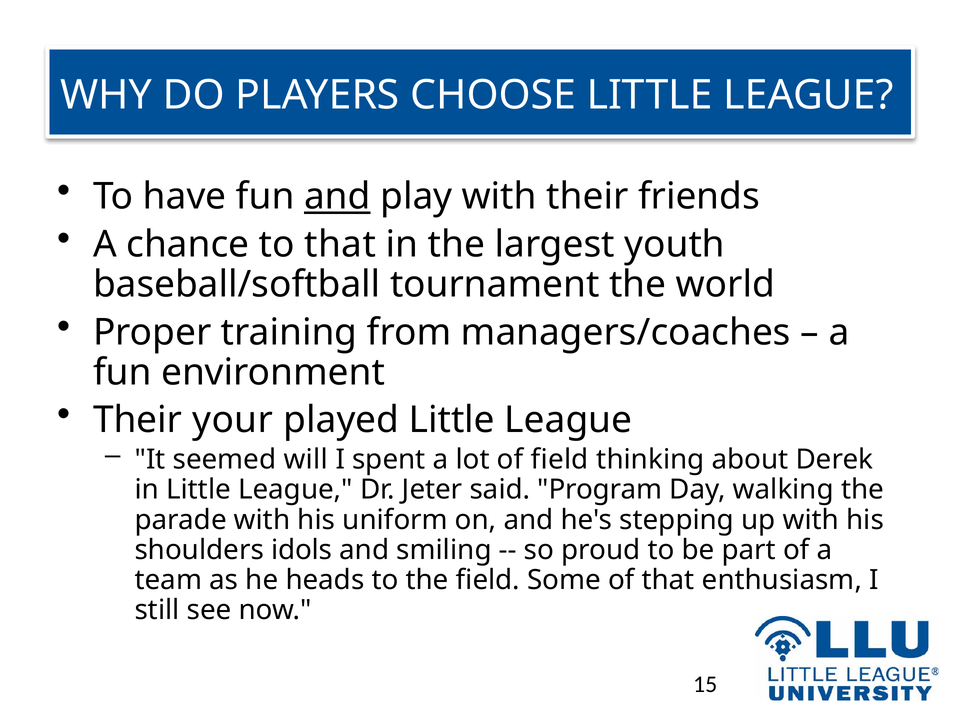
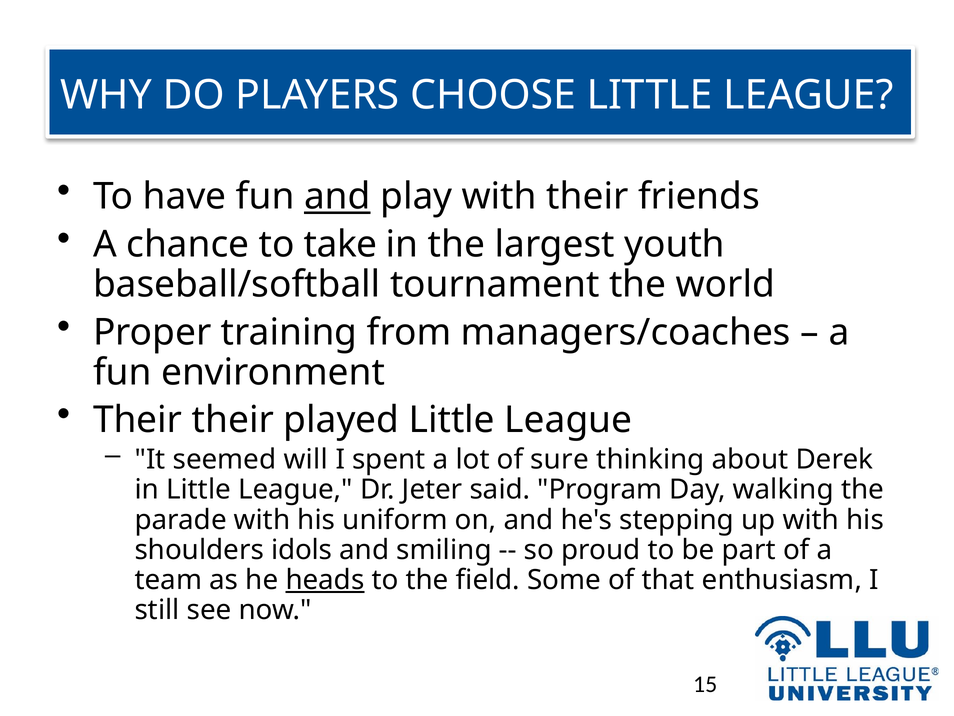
to that: that -> take (340, 244)
Their your: your -> their (233, 420)
of field: field -> sure (560, 459)
heads underline: none -> present (325, 580)
